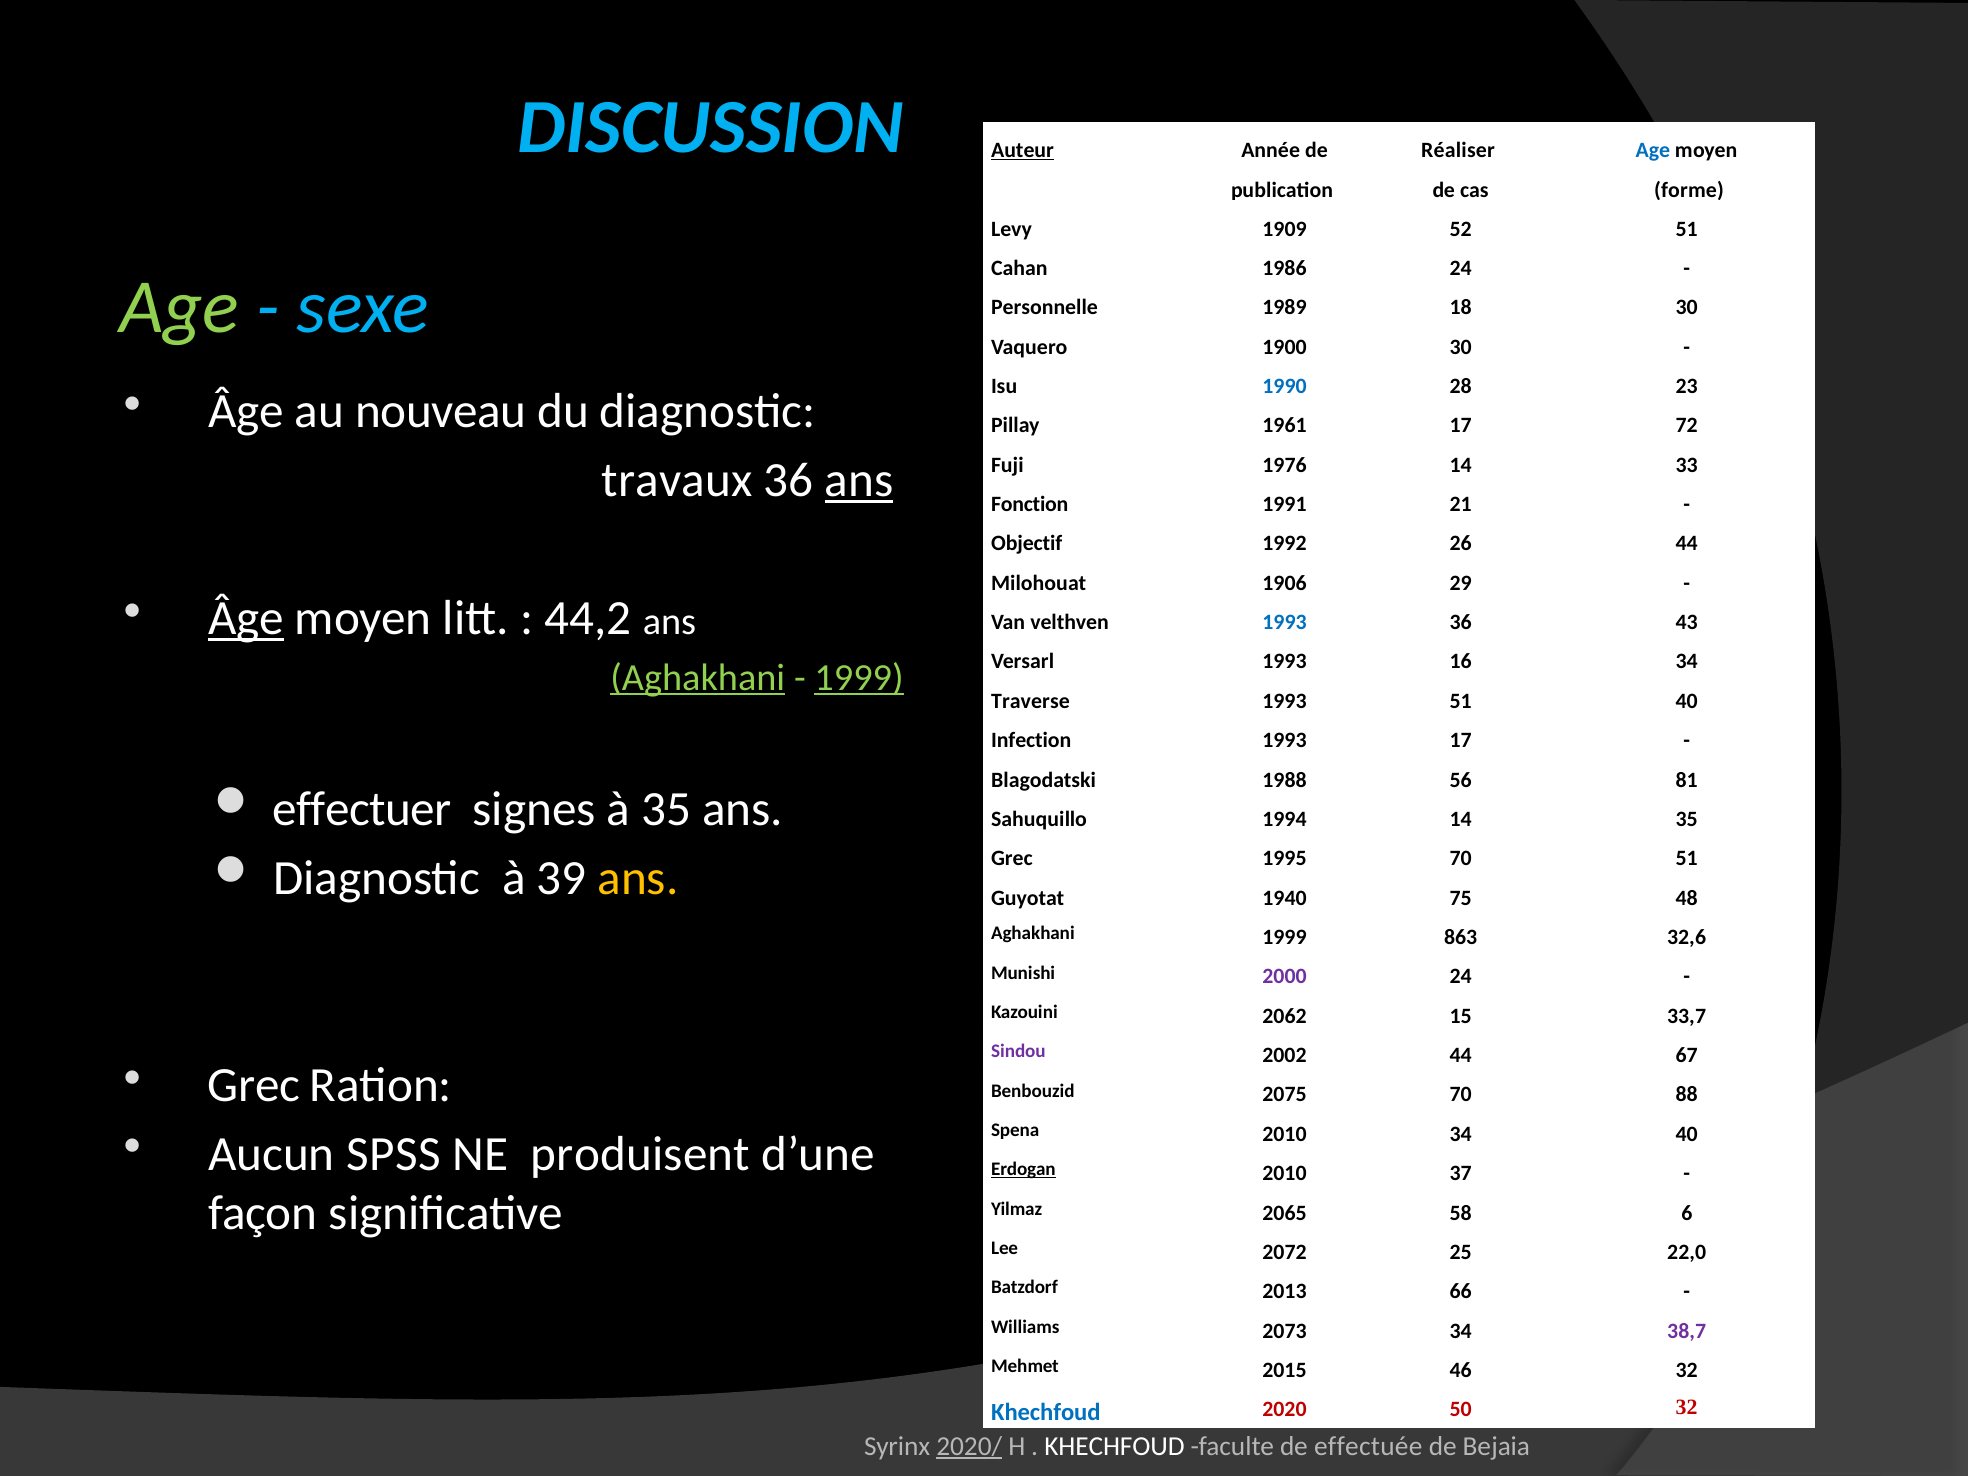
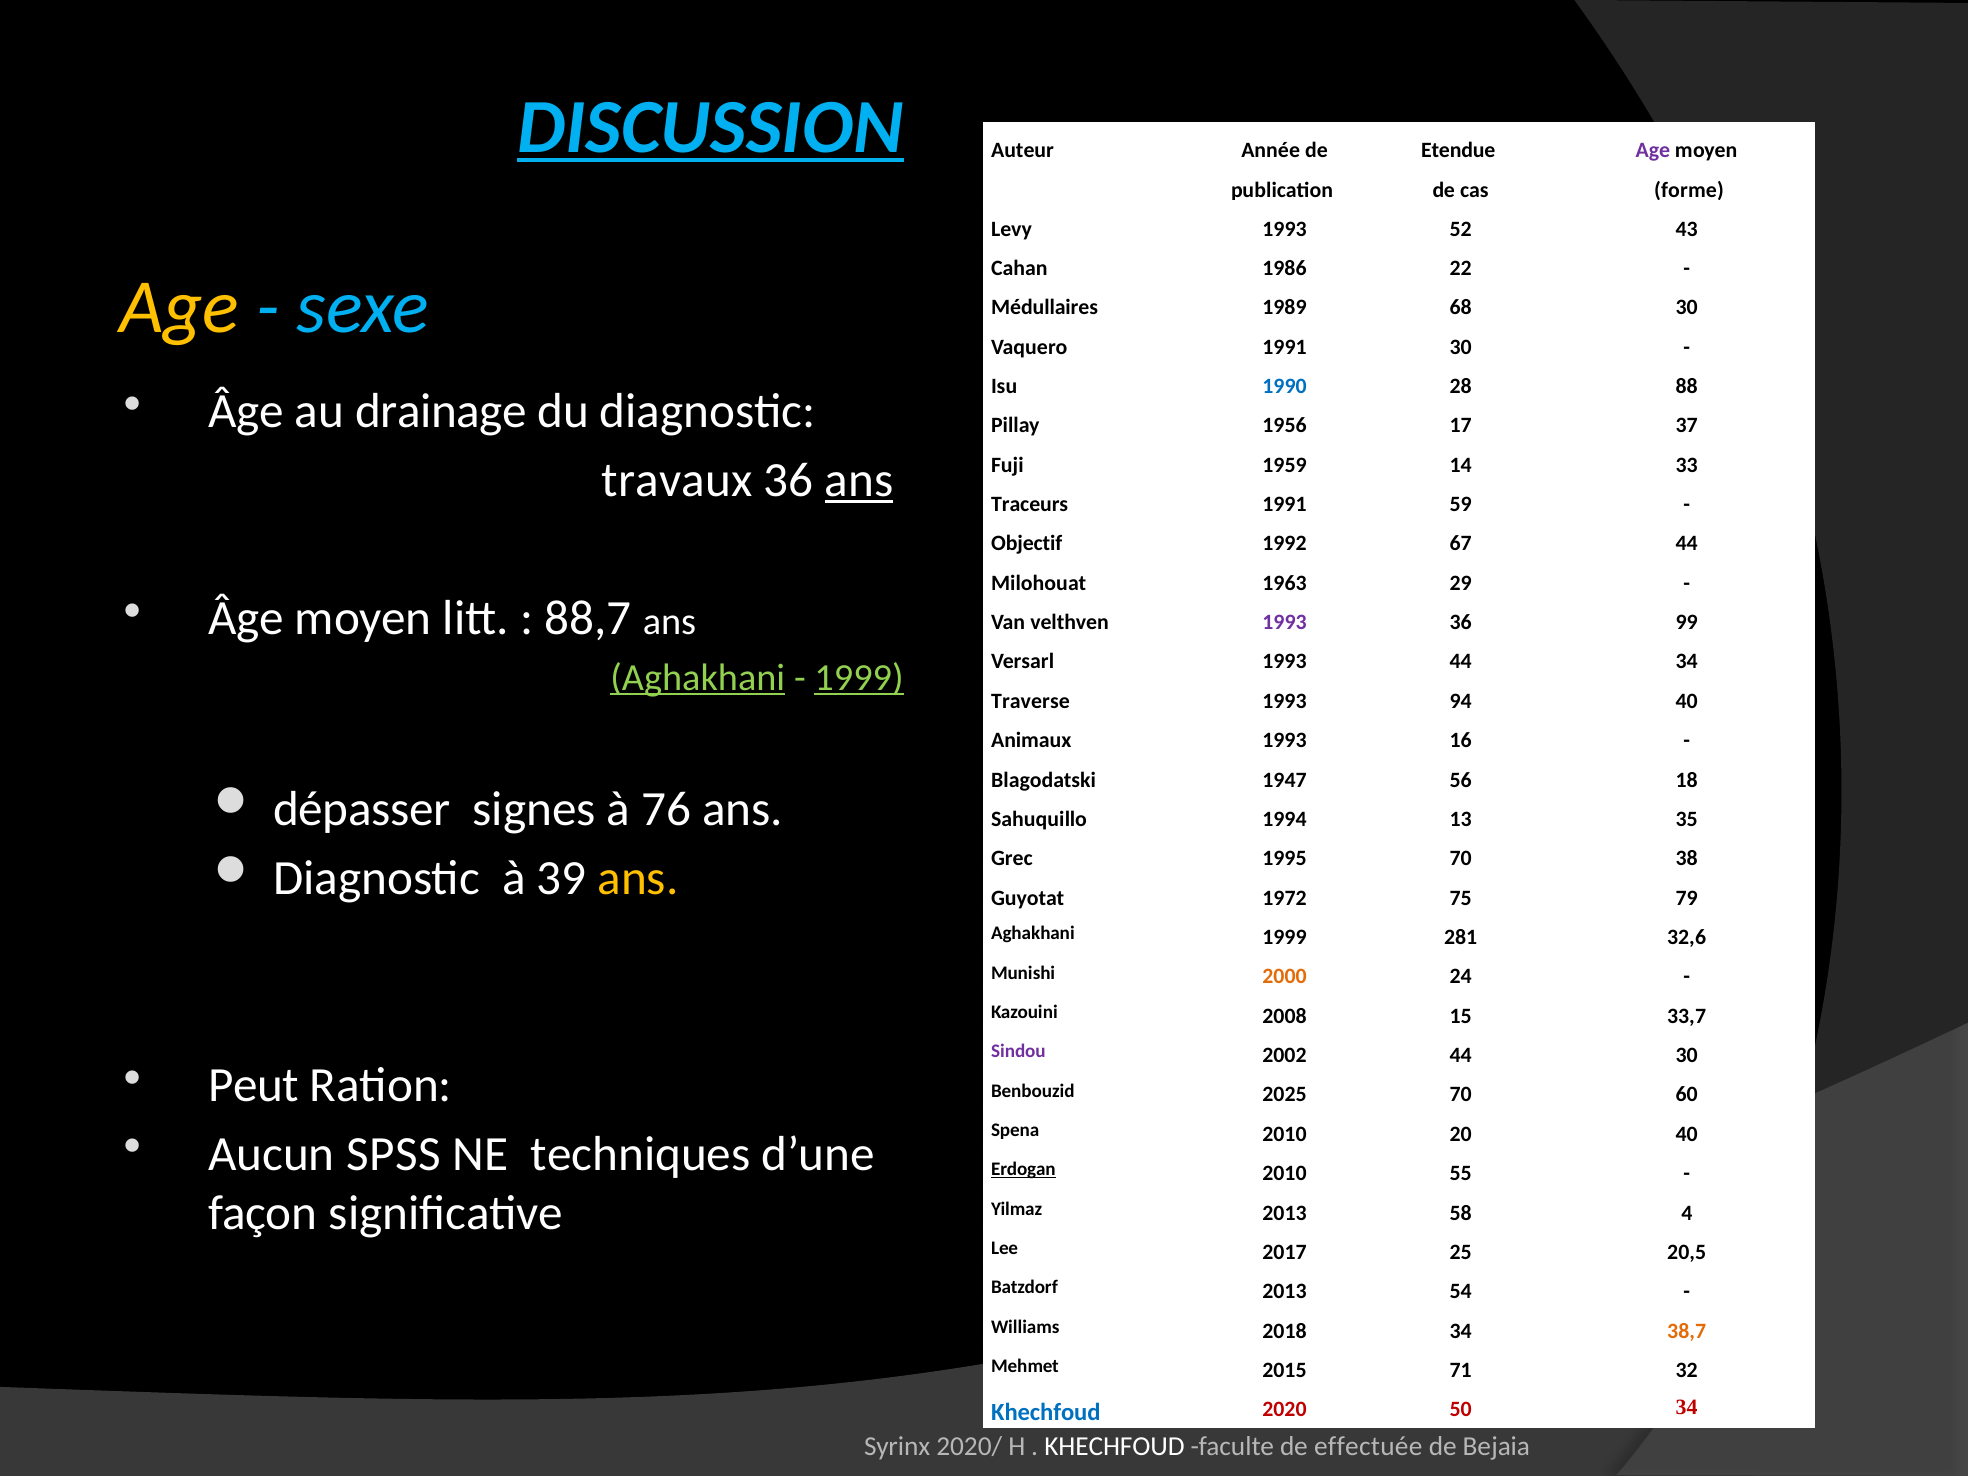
DISCUSSION underline: none -> present (710, 127)
Auteur underline: present -> none (1023, 150)
Réaliser: Réaliser -> Etendue (1458, 150)
Age colour: blue -> purple (1653, 150)
Levy 1909: 1909 -> 1993 (1285, 229)
52 51: 51 -> 43 (1687, 229)
1986 24: 24 -> 22 (1461, 268)
Age colour: light green -> yellow (179, 307)
Personnelle: Personnelle -> Médullaires (1045, 308)
18: 18 -> 68 (1461, 308)
Vaquero 1900: 1900 -> 1991 (1285, 347)
23: 23 -> 88 (1687, 386)
nouveau: nouveau -> drainage (441, 412)
1961: 1961 -> 1956 (1285, 426)
72: 72 -> 37 (1687, 426)
1976: 1976 -> 1959 (1285, 465)
Fonction: Fonction -> Traceurs (1030, 504)
21: 21 -> 59 (1461, 504)
26: 26 -> 67 (1461, 544)
1906: 1906 -> 1963 (1285, 583)
Âge underline: present -> none (246, 618)
44,2: 44,2 -> 88,7 (588, 618)
1993 colour: blue -> purple (1285, 622)
43: 43 -> 99 (1687, 622)
1993 16: 16 -> 44 (1461, 662)
1993 51: 51 -> 94 (1461, 701)
Infection: Infection -> Animaux (1031, 740)
1993 17: 17 -> 16 (1461, 740)
1988: 1988 -> 1947 (1285, 780)
81: 81 -> 18 (1687, 780)
effectuer: effectuer -> dépasser (362, 810)
à 35: 35 -> 76 (666, 810)
1994 14: 14 -> 13 (1461, 819)
70 51: 51 -> 38 (1687, 859)
1940: 1940 -> 1972 (1285, 898)
48: 48 -> 79 (1687, 898)
863: 863 -> 281 (1461, 937)
2000 colour: purple -> orange (1285, 977)
2062: 2062 -> 2008 (1285, 1016)
44 67: 67 -> 30 (1687, 1055)
Grec: Grec -> Peut (254, 1085)
2075: 2075 -> 2025 (1285, 1095)
88: 88 -> 60 (1687, 1095)
2010 34: 34 -> 20 (1461, 1134)
produisent: produisent -> techniques (641, 1154)
37: 37 -> 55 (1461, 1173)
Yilmaz 2065: 2065 -> 2013 (1285, 1213)
6: 6 -> 4 (1687, 1213)
2072: 2072 -> 2017 (1285, 1252)
22,0: 22,0 -> 20,5 (1687, 1252)
66: 66 -> 54 (1461, 1292)
2073: 2073 -> 2018 (1285, 1331)
38,7 colour: purple -> orange (1687, 1331)
46: 46 -> 71 (1461, 1370)
50 32: 32 -> 34 (1687, 1407)
2020/ underline: present -> none (969, 1446)
